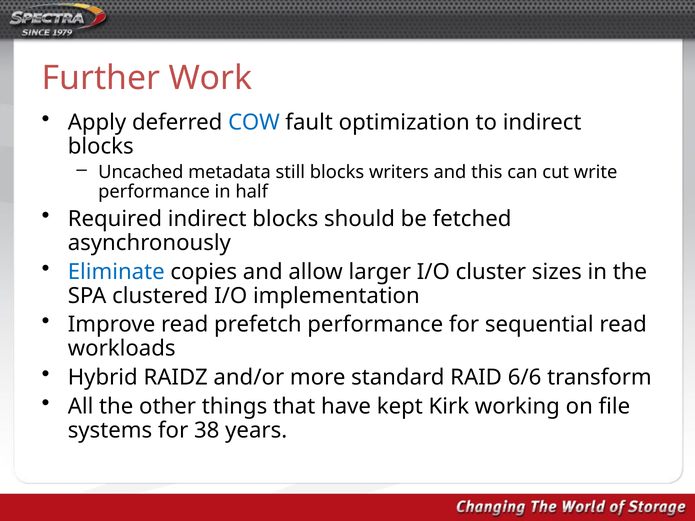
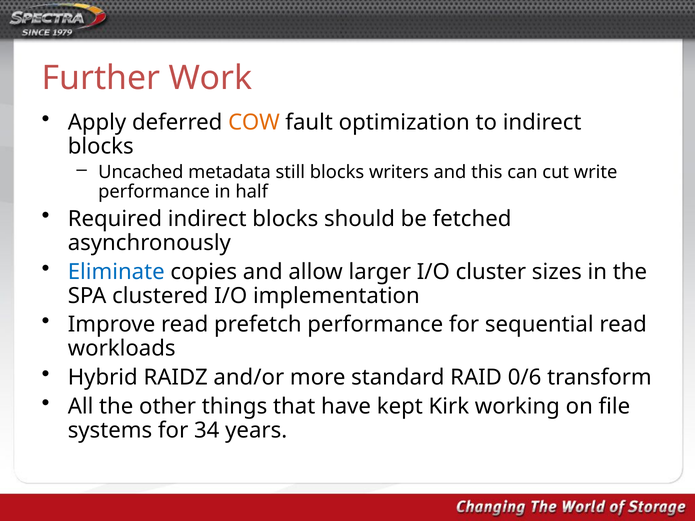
COW colour: blue -> orange (254, 123)
6/6: 6/6 -> 0/6 (525, 378)
38: 38 -> 34 (207, 430)
